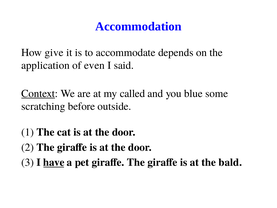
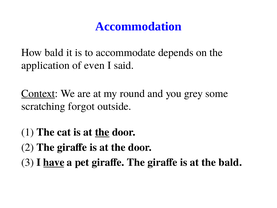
How give: give -> bald (54, 52)
called: called -> round (132, 93)
blue: blue -> grey (193, 93)
before: before -> forgot (81, 106)
the underline: none -> present (102, 132)
